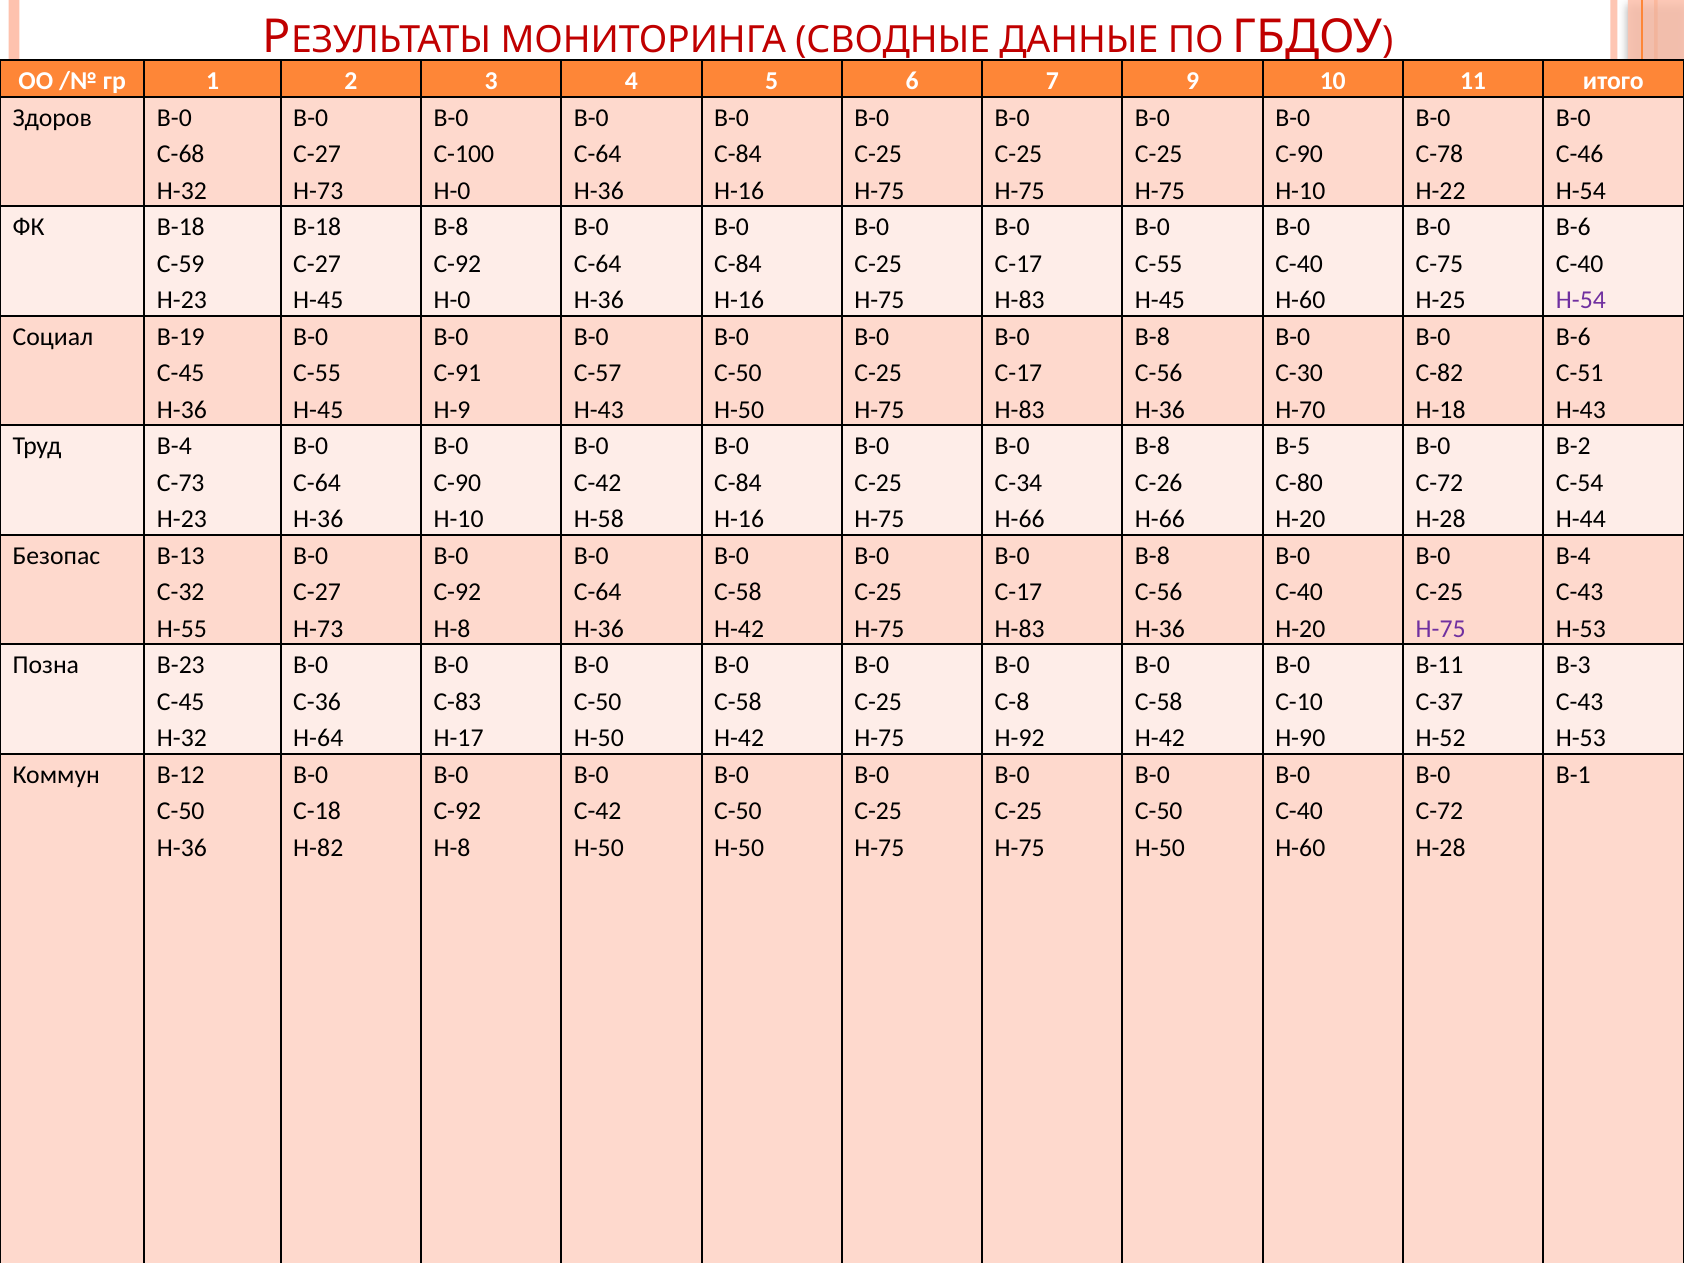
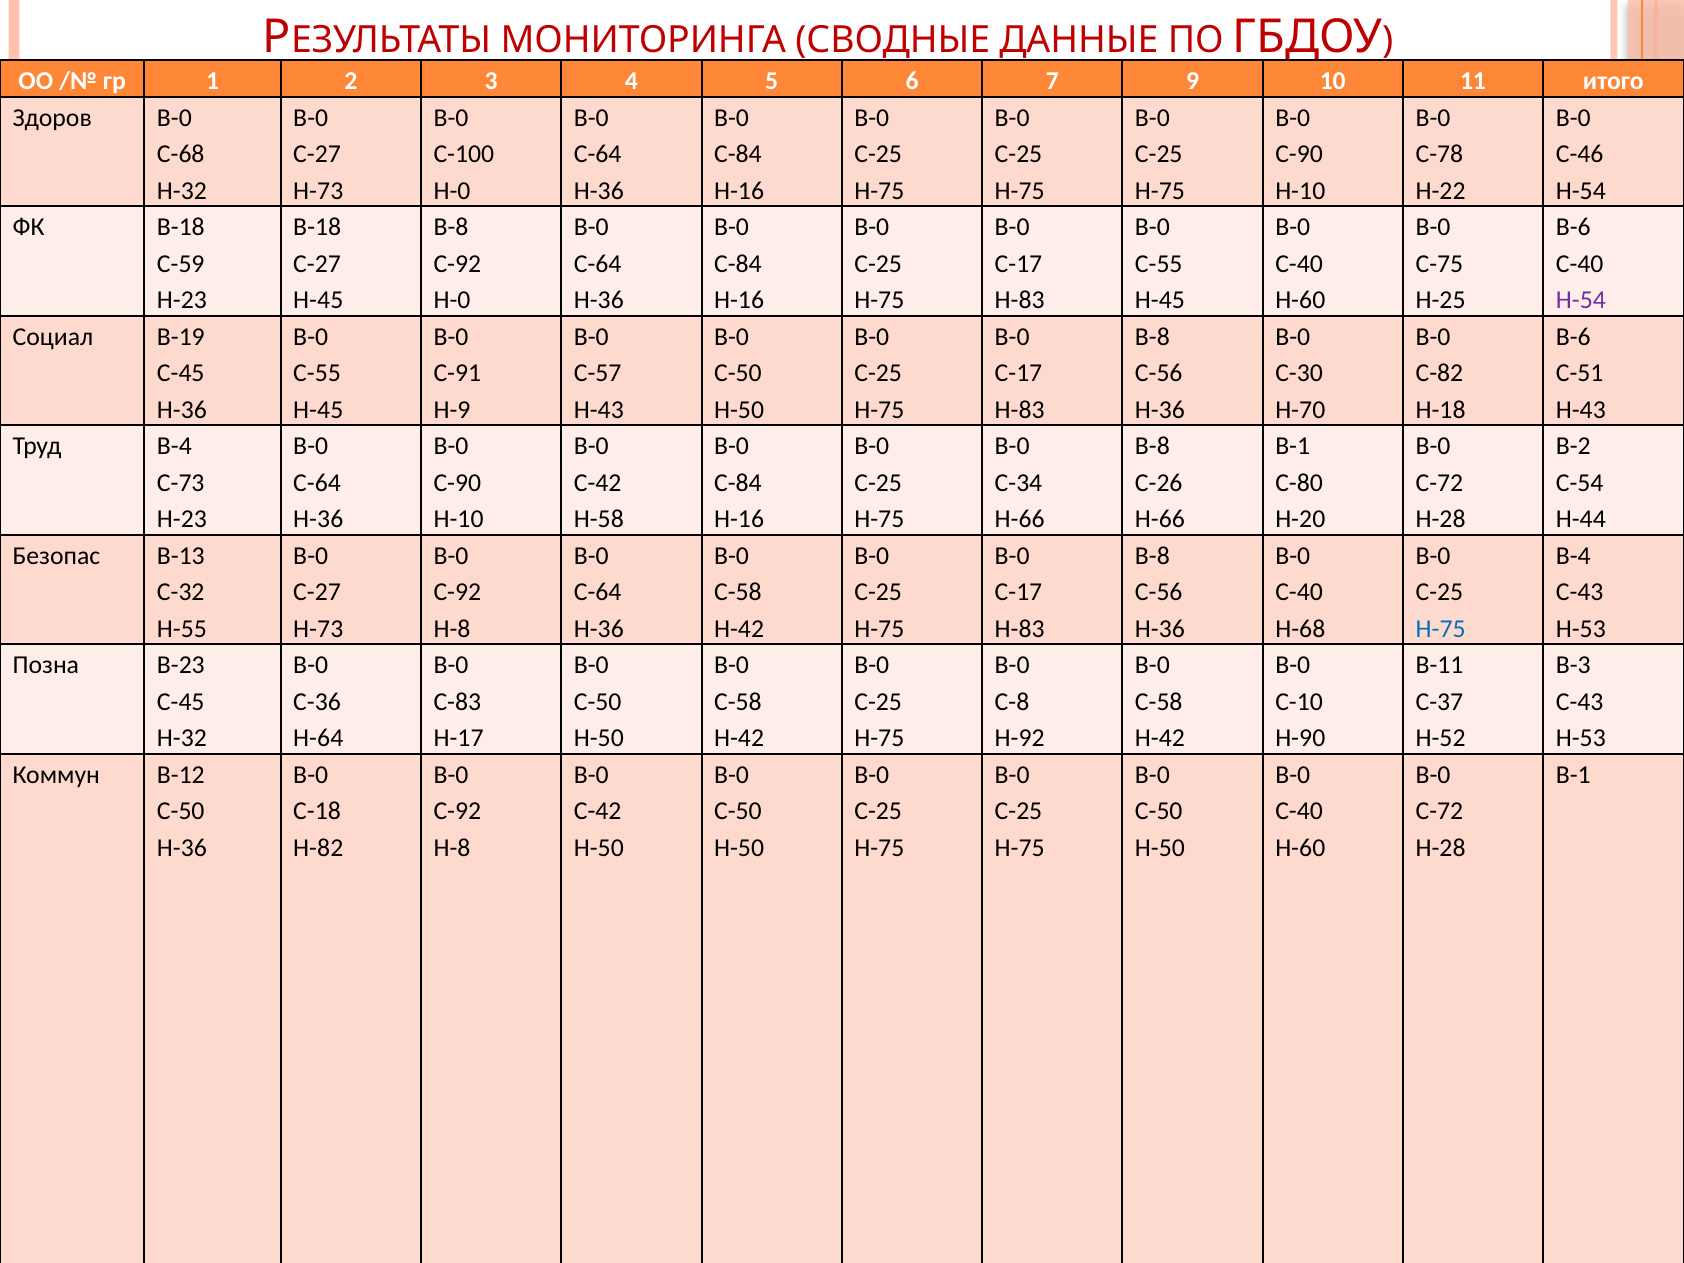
В-5: В-5 -> В-1 (1293, 446)
Н-20: Н-20 -> Н-68 (1300, 629)
Н-75 colour: purple -> blue (1441, 629)
